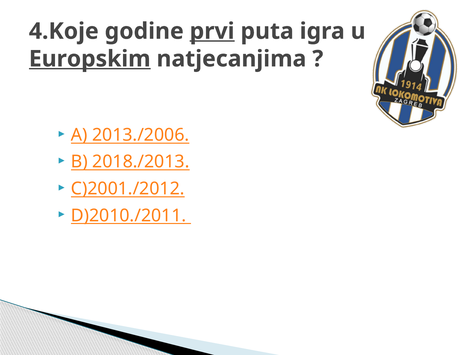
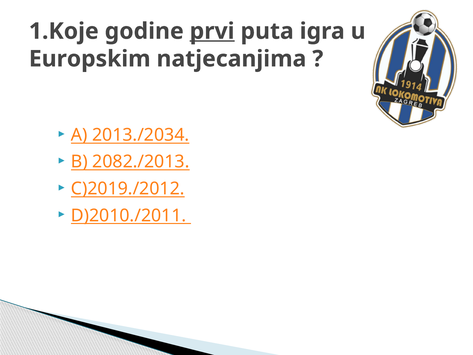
4.Koje: 4.Koje -> 1.Koje (64, 31)
Europskim underline: present -> none (90, 59)
2013./2006: 2013./2006 -> 2013./2034 (141, 135)
2018./2013: 2018./2013 -> 2082./2013 (141, 162)
C)2001./2012: C)2001./2012 -> C)2019./2012 (128, 189)
